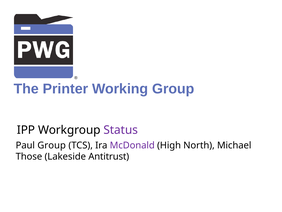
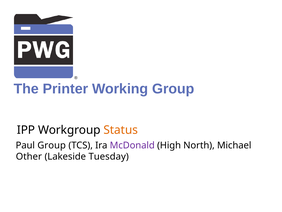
Status colour: purple -> orange (121, 130)
Those: Those -> Other (29, 156)
Antitrust: Antitrust -> Tuesday (109, 156)
